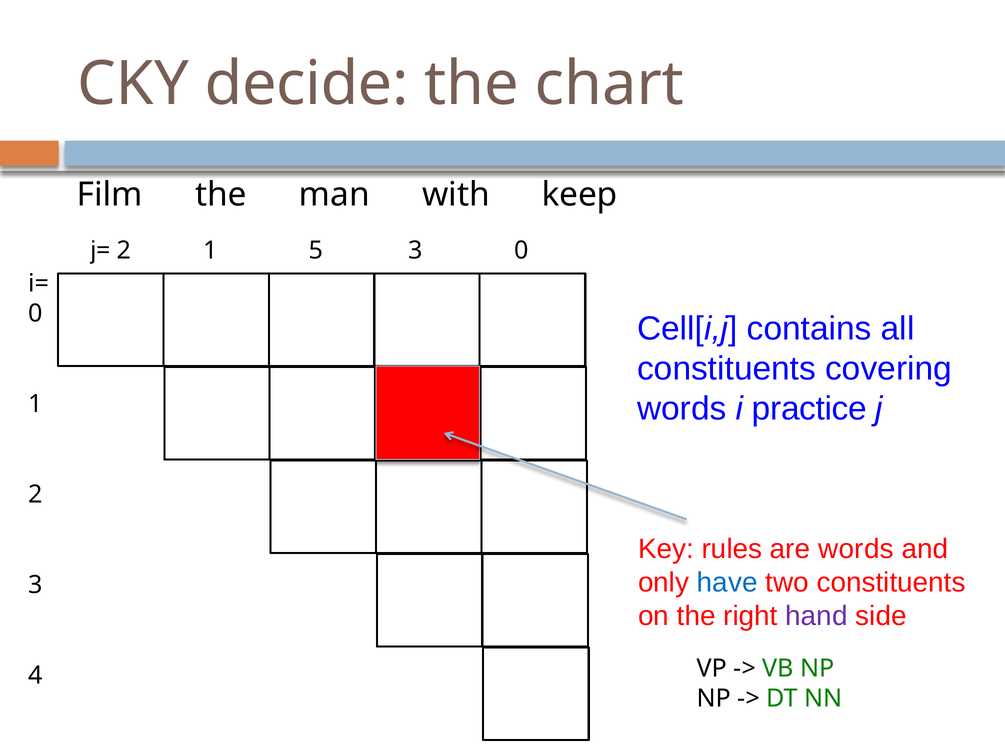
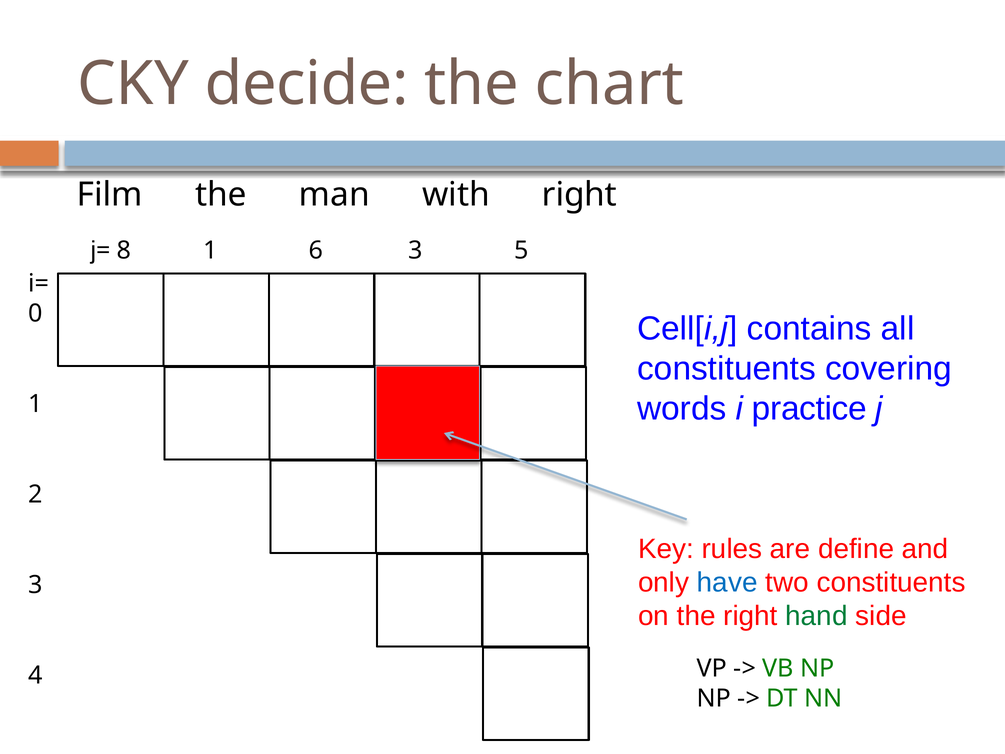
with keep: keep -> right (580, 195)
2: 2 -> 8 (124, 250)
5: 5 -> 6 (316, 250)
3 0: 0 -> 5 (521, 250)
are words: words -> define (856, 549)
hand colour: purple -> green (816, 616)
